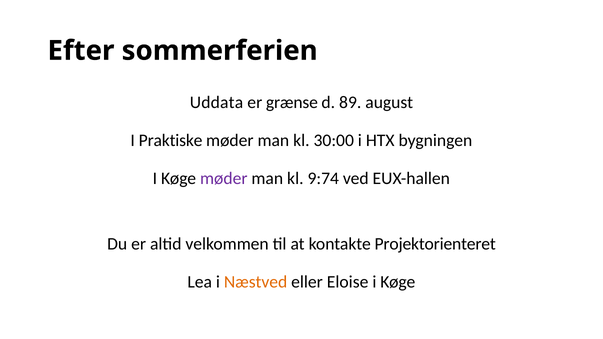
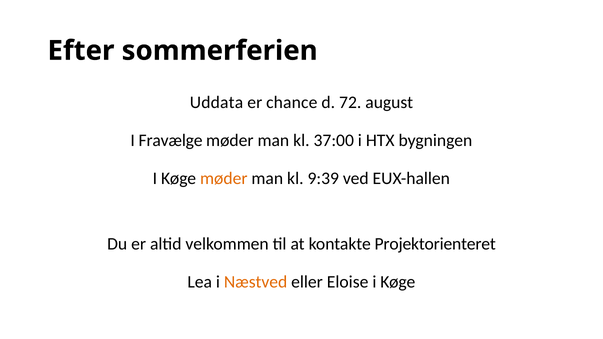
grænse: grænse -> chance (292, 103)
89: 89 -> 72 (350, 103)
Praktiske: Praktiske -> Fravælge (171, 141)
30:00: 30:00 -> 37:00 (334, 141)
møder colour: purple -> orange (224, 179)
9:74: 9:74 -> 9:39 (323, 179)
